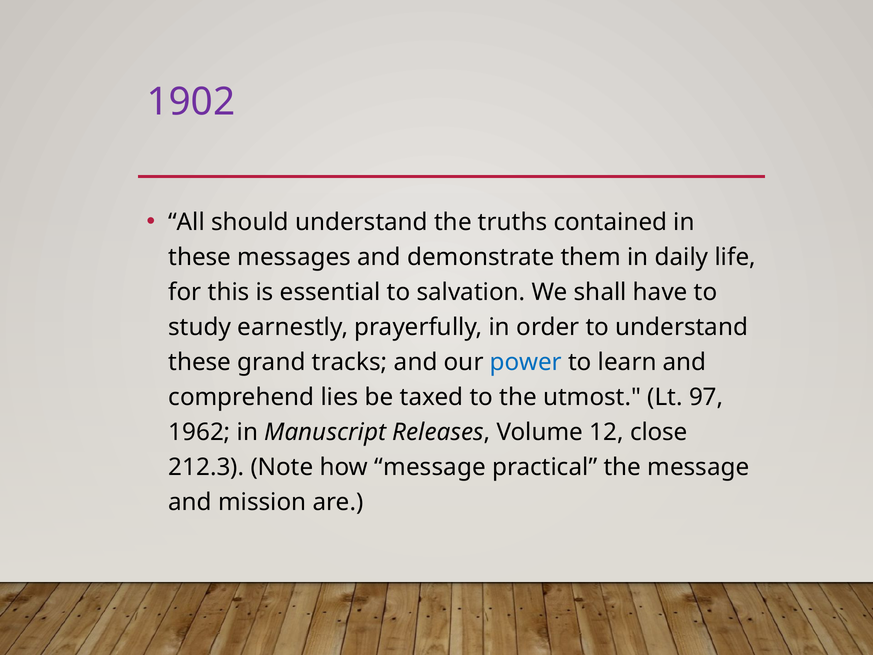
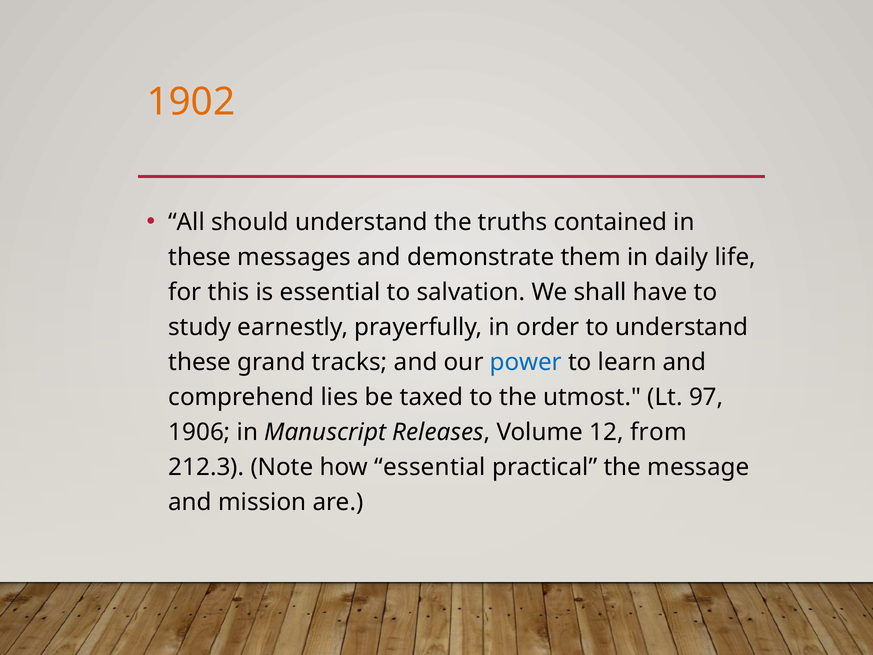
1902 colour: purple -> orange (191, 102)
1962: 1962 -> 1906 (199, 432)
close: close -> from (659, 432)
how message: message -> essential (430, 467)
